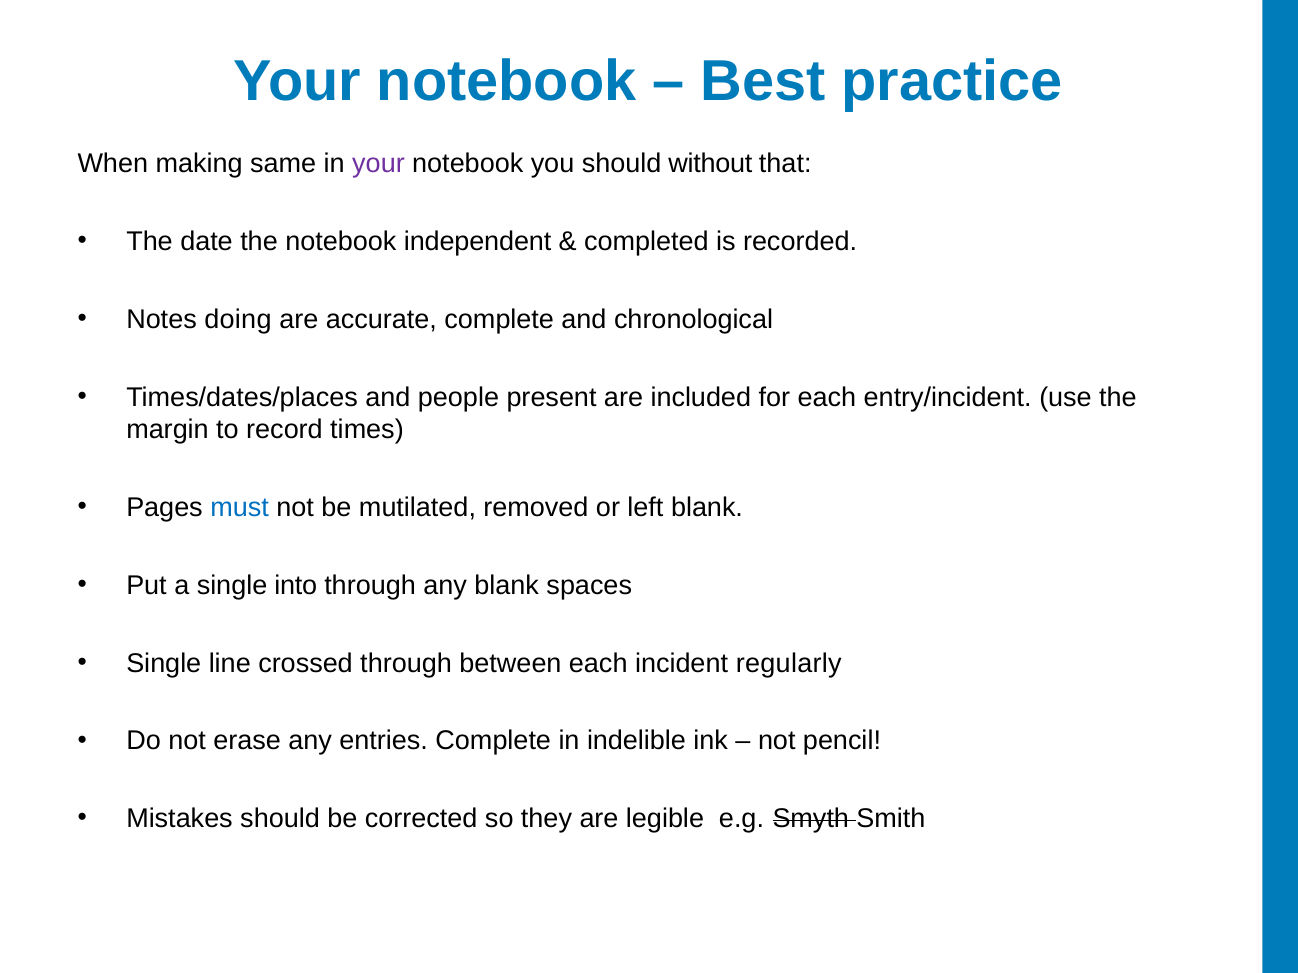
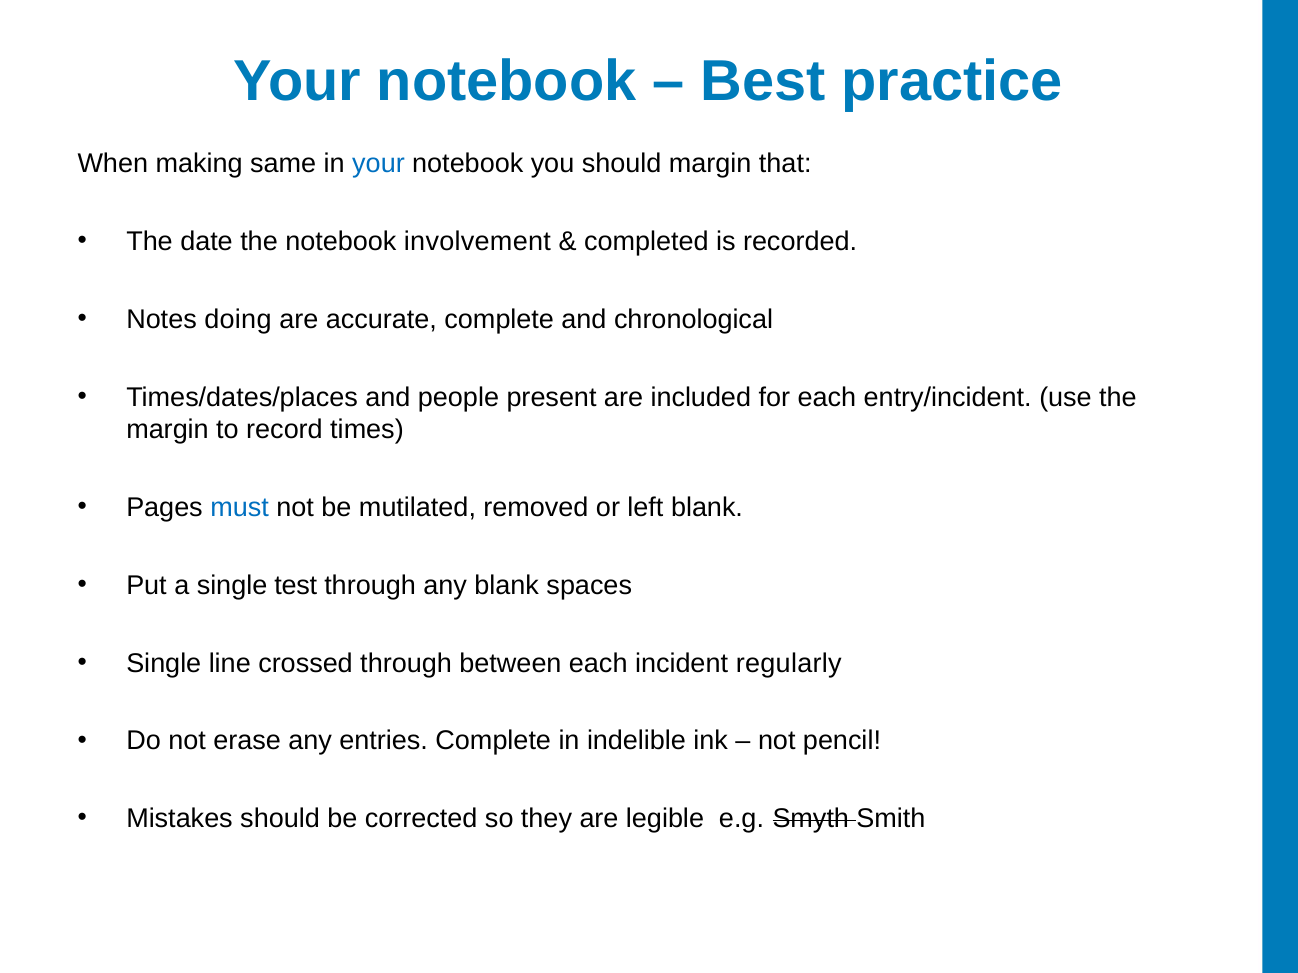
your colour: purple -> blue (378, 164)
should without: without -> margin (710, 164)
independent: independent -> involvement (477, 242)
into: into -> test (296, 586)
